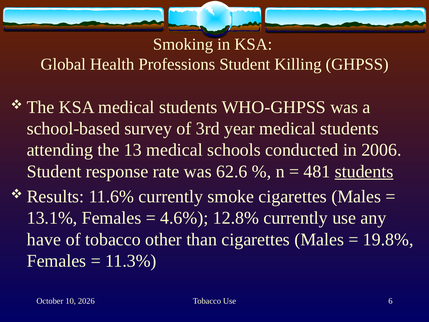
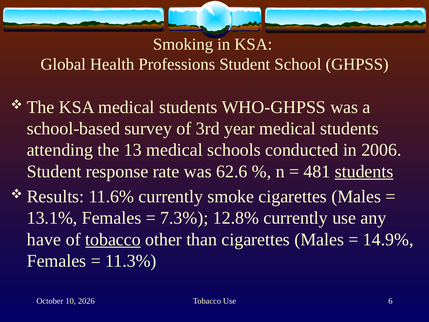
Killing: Killing -> School (298, 64)
4.6%: 4.6% -> 7.3% (184, 218)
tobacco underline: none -> present (113, 239)
19.8%: 19.8% -> 14.9% (388, 239)
